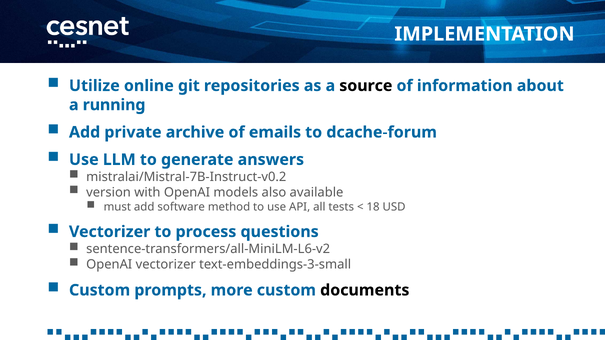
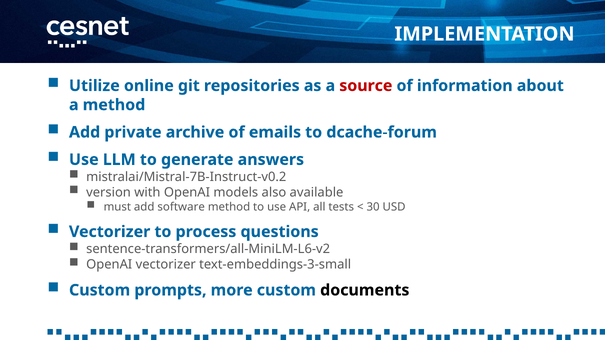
source colour: black -> red (366, 86)
a running: running -> method (114, 105)
18: 18 -> 30 (373, 207)
